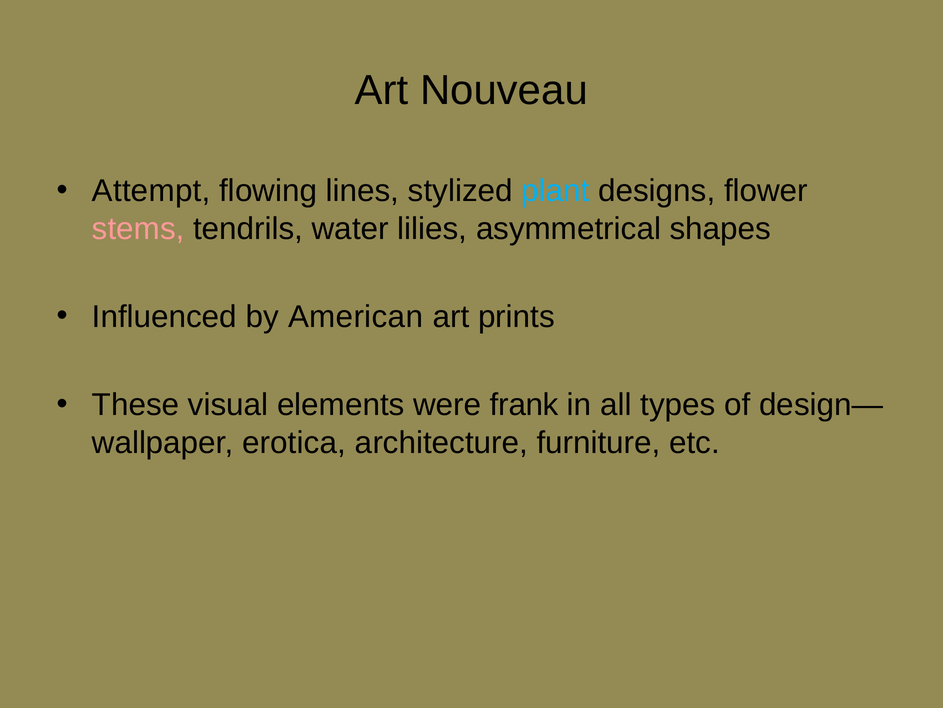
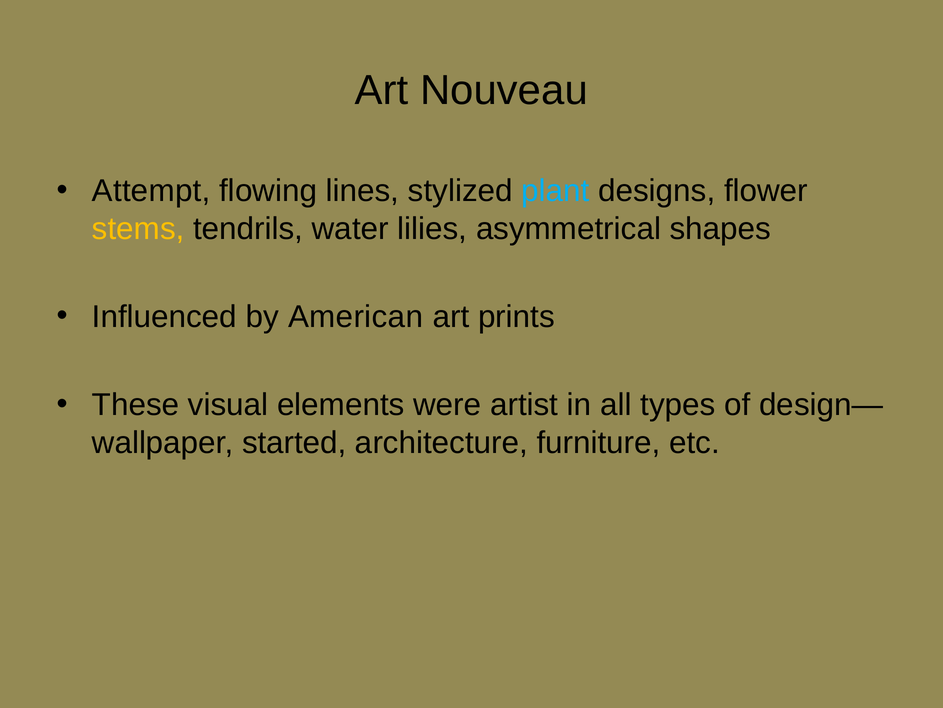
stems colour: pink -> yellow (138, 229)
frank: frank -> artist (524, 405)
erotica: erotica -> started (294, 442)
